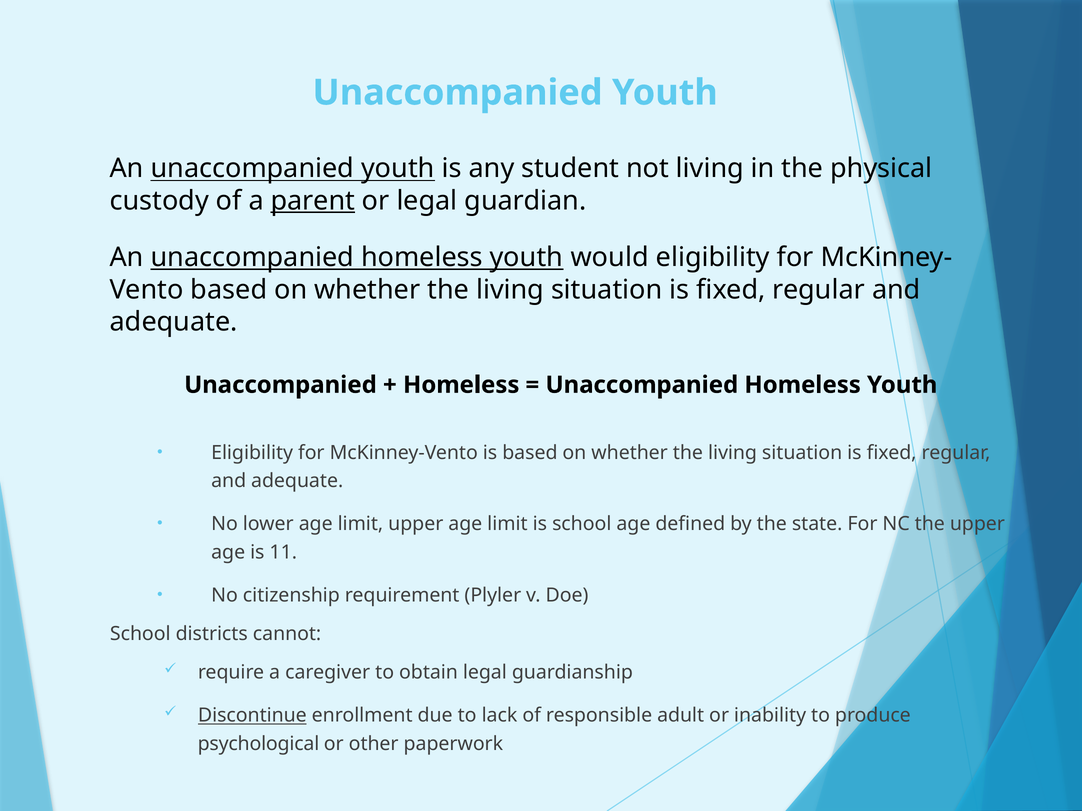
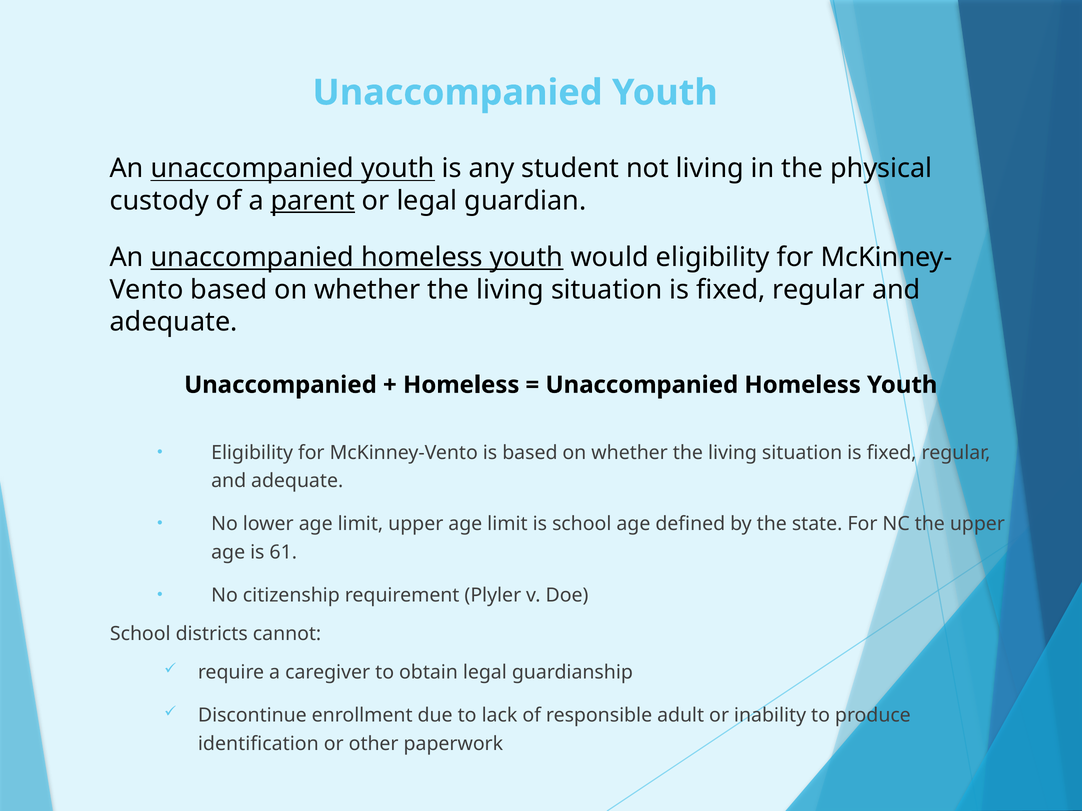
11: 11 -> 61 (283, 553)
Discontinue underline: present -> none (252, 716)
psychological: psychological -> identification (258, 744)
